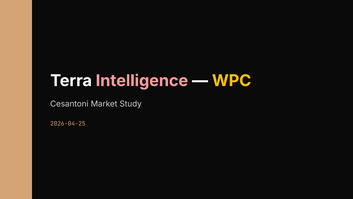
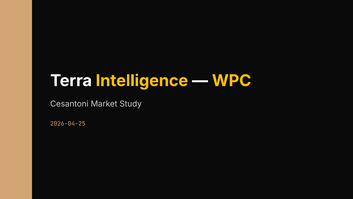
Intelligence colour: pink -> yellow (142, 81)
